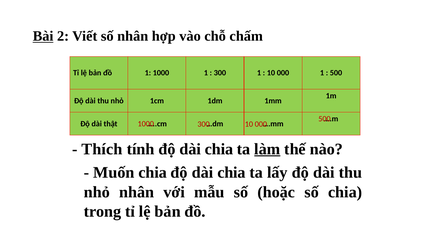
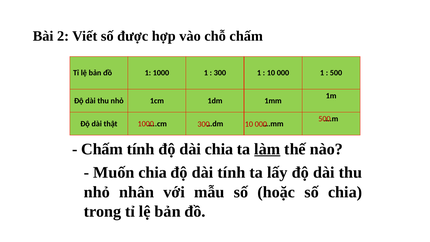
Bài underline: present -> none (43, 36)
số nhân: nhân -> được (133, 36)
Thích: Thích -> Chấm (102, 149)
chia: chia -> tính (231, 173)
